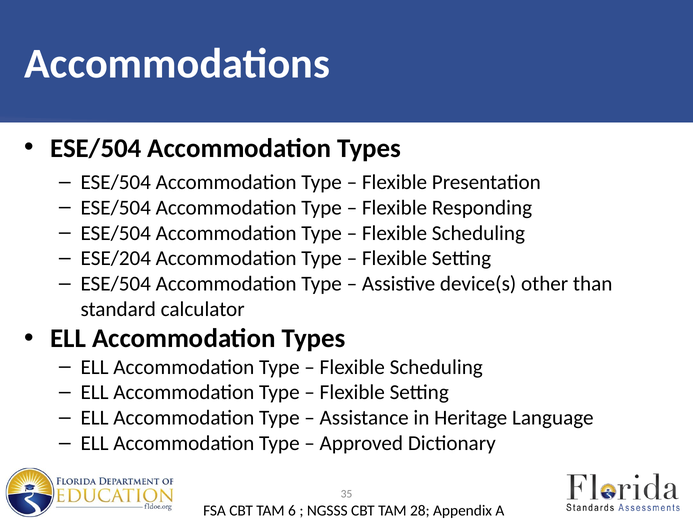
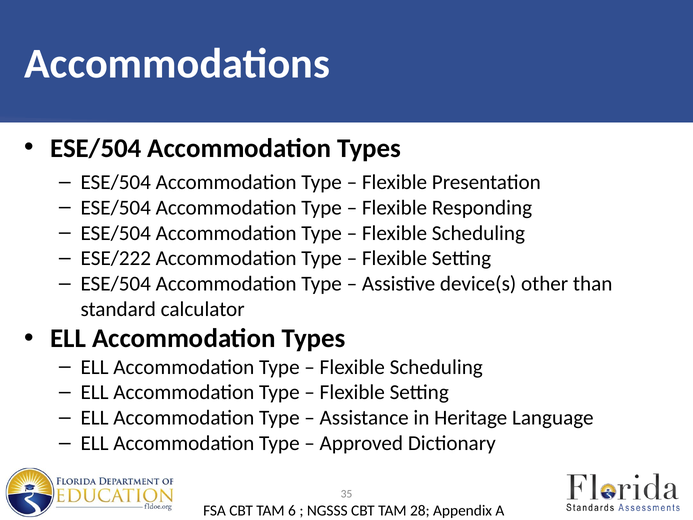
ESE/204: ESE/204 -> ESE/222 (116, 258)
